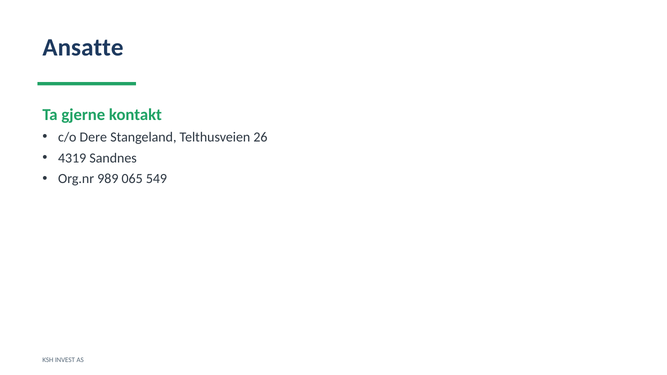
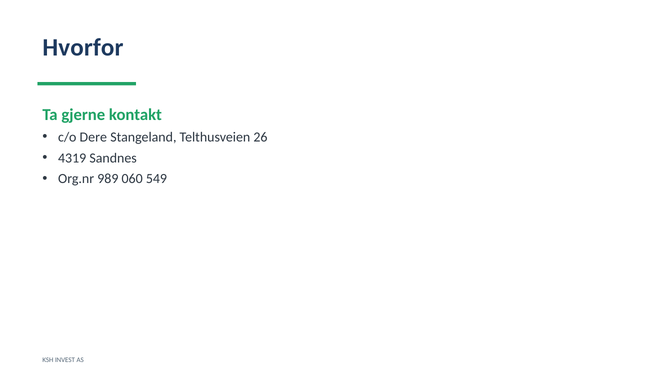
Ansatte: Ansatte -> Hvorfor (83, 48)
065: 065 -> 060 (132, 179)
